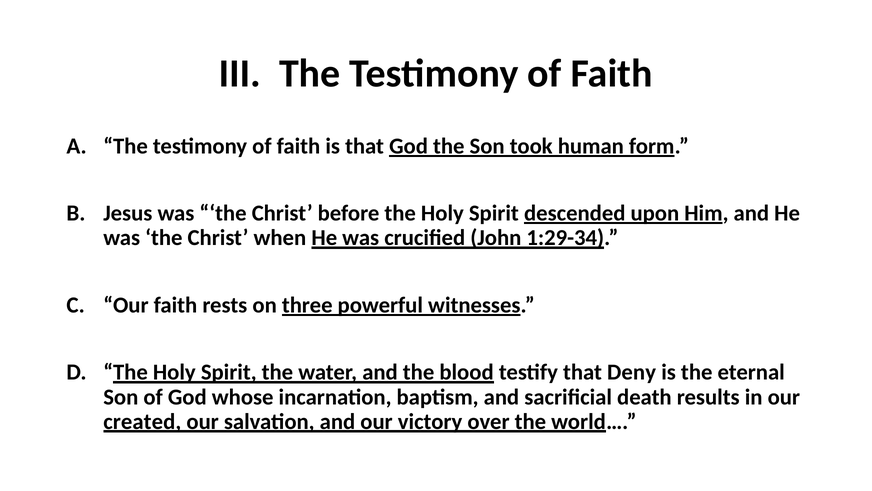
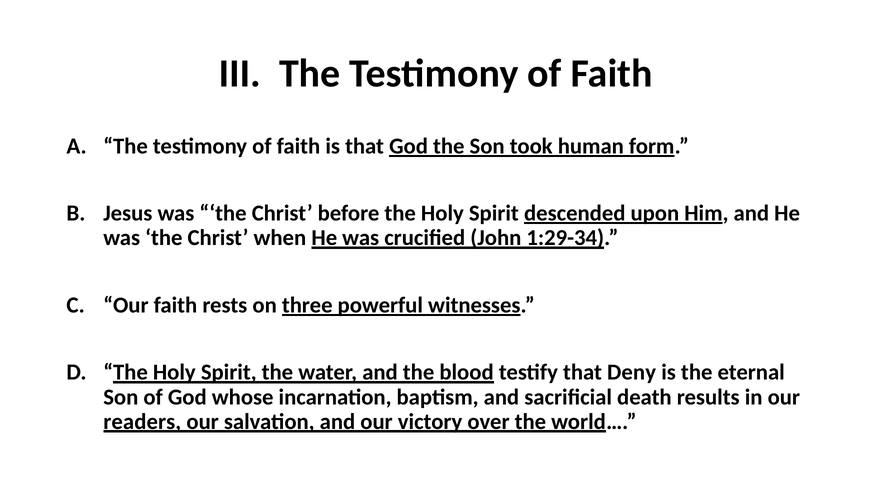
created: created -> readers (142, 421)
